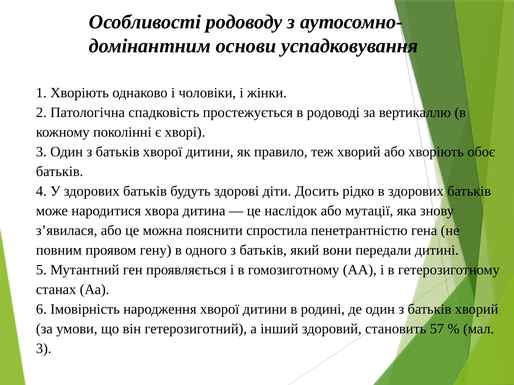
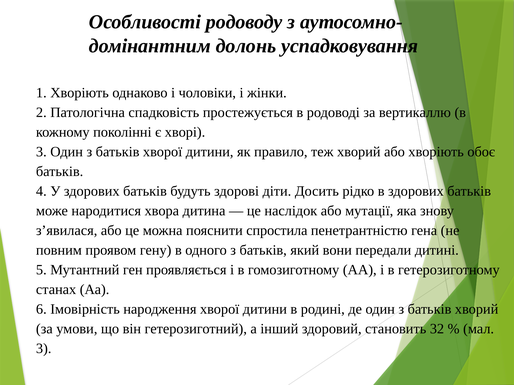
основи: основи -> долонь (246, 46)
57: 57 -> 32 (437, 329)
